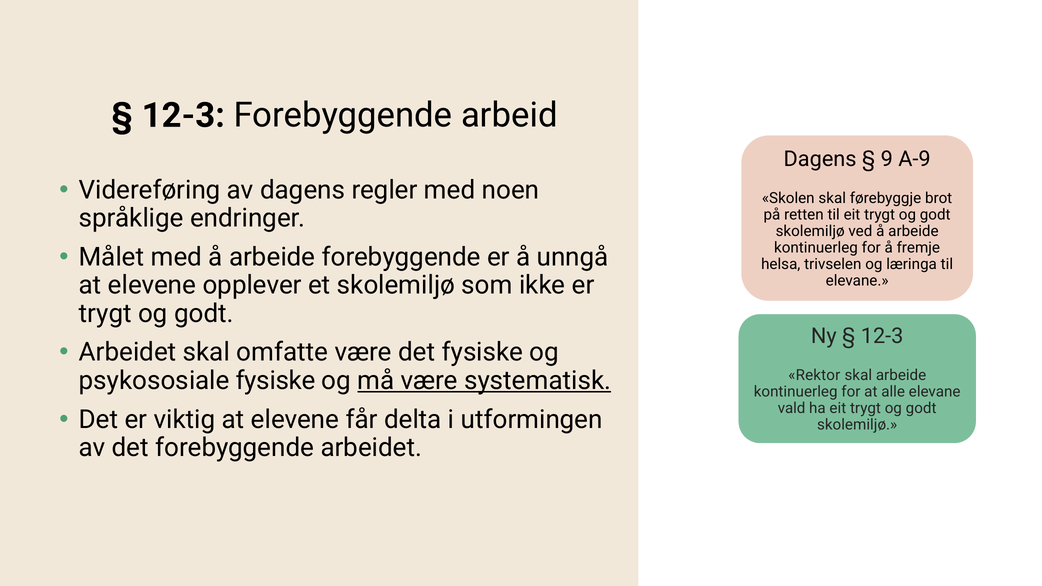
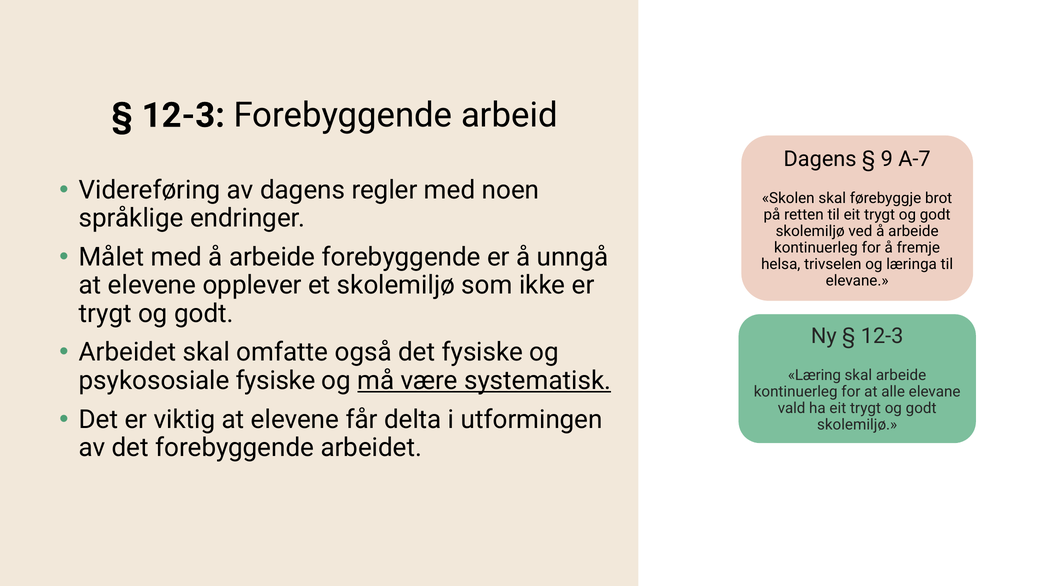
A-9: A-9 -> A-7 (914, 159)
omfatte være: være -> også (363, 352)
Rektor: Rektor -> Læring (814, 375)
